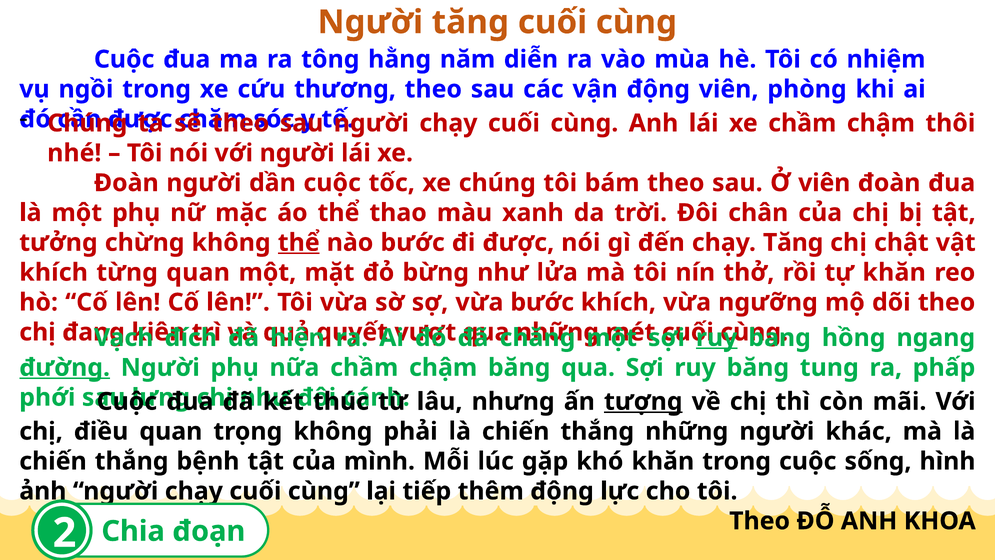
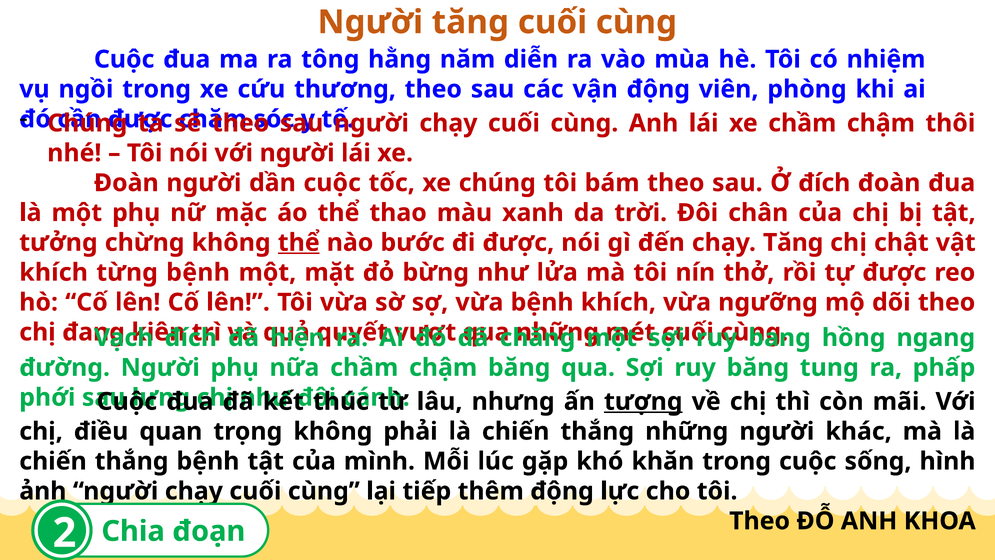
Ở viên: viên -> đích (824, 183)
từng quan: quan -> bệnh (198, 272)
tự khăn: khăn -> được (894, 272)
vừa bước: bước -> bệnh (542, 302)
ruy underline: present -> none (717, 338)
đường underline: present -> none (65, 367)
